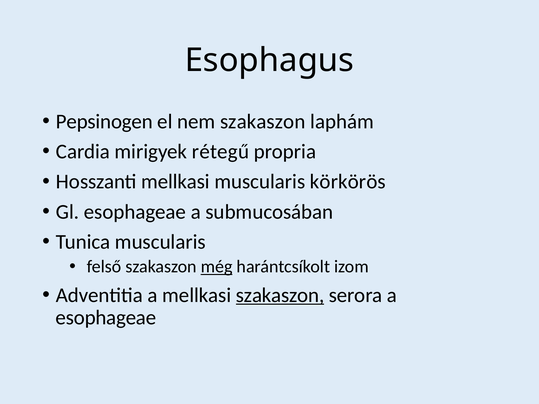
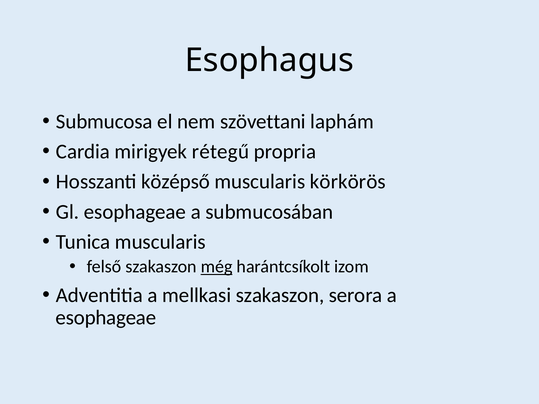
Pepsinogen: Pepsinogen -> Submucosa (104, 122)
nem szakaszon: szakaszon -> szövettani (263, 122)
Hosszanti mellkasi: mellkasi -> középső (176, 182)
szakaszon underline: present -> none (280, 295)
